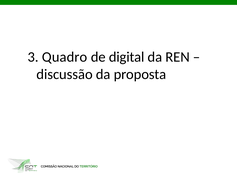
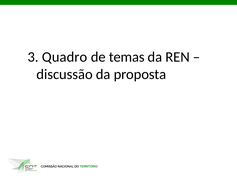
digital: digital -> temas (127, 57)
